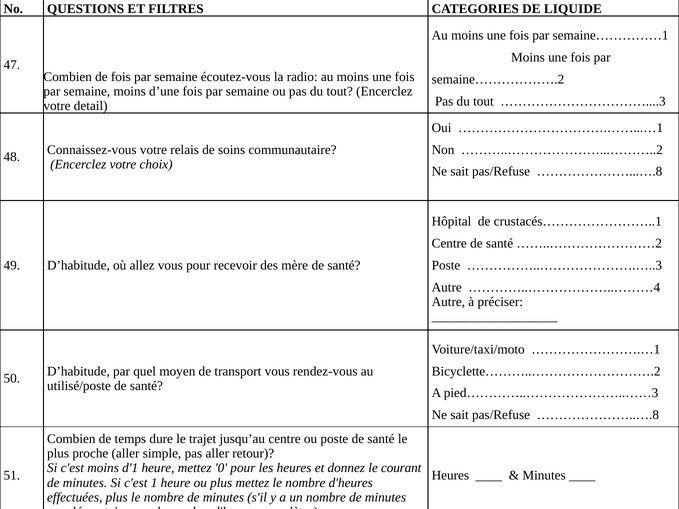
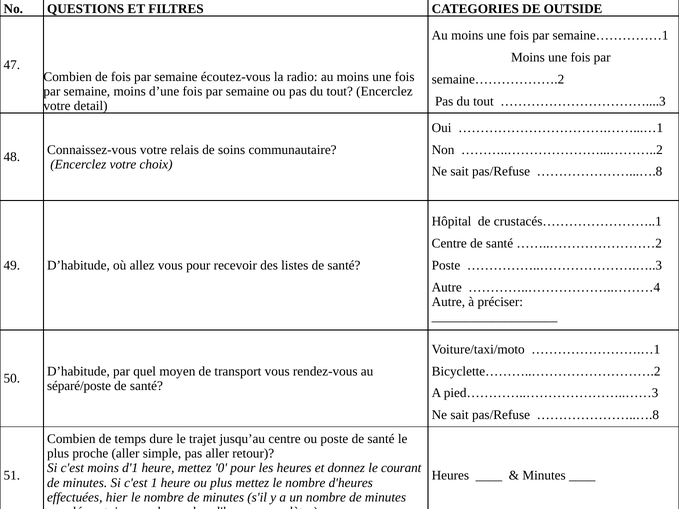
LIQUIDE: LIQUIDE -> OUTSIDE (573, 9)
mère: mère -> listes (295, 266)
utilisé/poste: utilisé/poste -> séparé/poste (79, 386)
effectuées plus: plus -> hier (117, 498)
